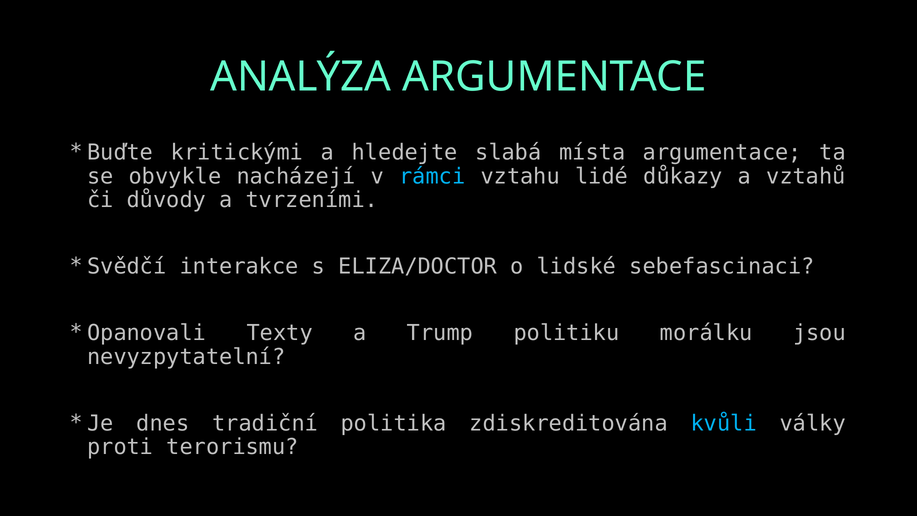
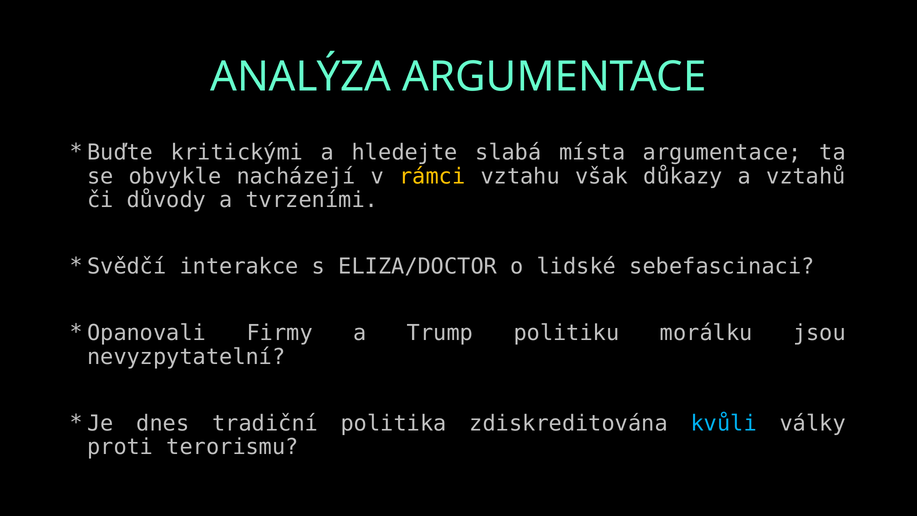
rámci colour: light blue -> yellow (432, 176)
lidé: lidé -> však (602, 176)
Texty: Texty -> Firmy (280, 333)
